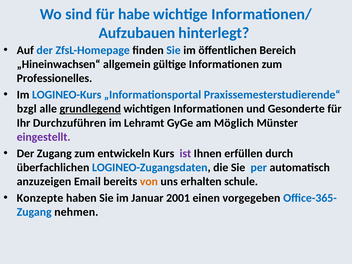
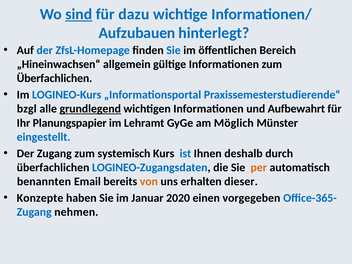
sind underline: none -> present (79, 14)
habe: habe -> dazu (134, 14)
Professionelles: Professionelles -> Überfachlichen (54, 78)
Gesonderte: Gesonderte -> Aufbewahrt (296, 109)
Durchzuführen: Durchzuführen -> Planungspapier (70, 123)
eingestellt colour: purple -> blue (44, 137)
entwickeln: entwickeln -> systemisch (124, 153)
ist colour: purple -> blue (185, 153)
erfüllen: erfüllen -> deshalb (243, 153)
per colour: blue -> orange (259, 167)
anzuzeigen: anzuzeigen -> benannten (44, 182)
schule: schule -> dieser (241, 182)
2001: 2001 -> 2020 (178, 198)
